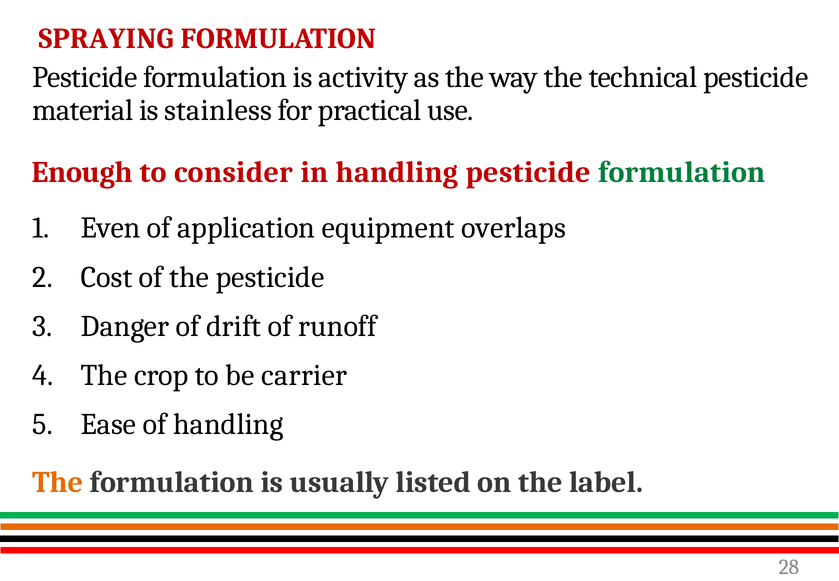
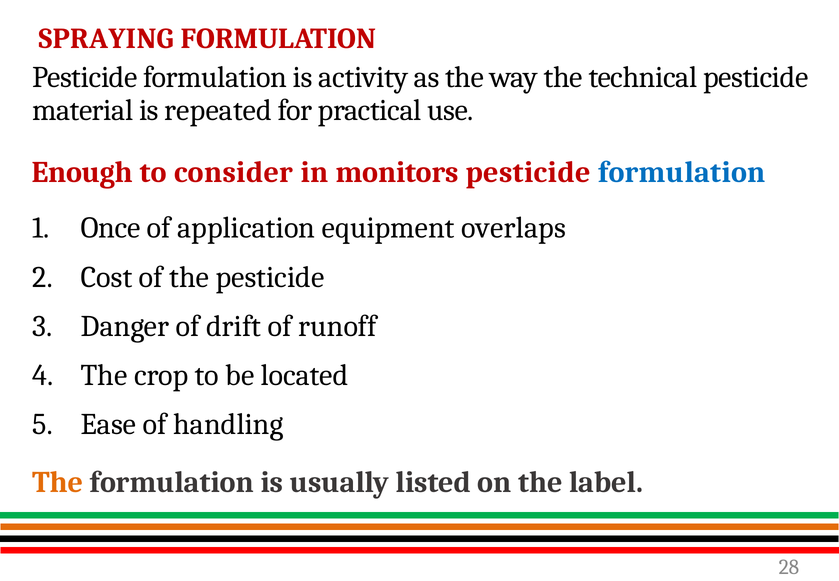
stainless: stainless -> repeated (218, 110)
in handling: handling -> monitors (397, 172)
formulation colour: green -> blue (682, 172)
Even: Even -> Once (111, 228)
carrier: carrier -> located (305, 375)
